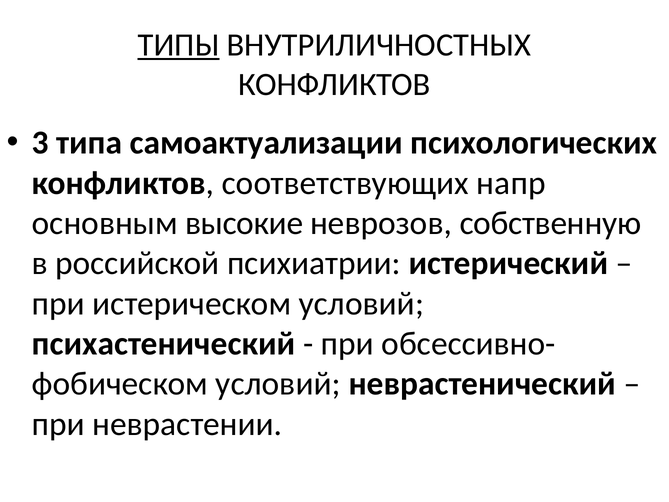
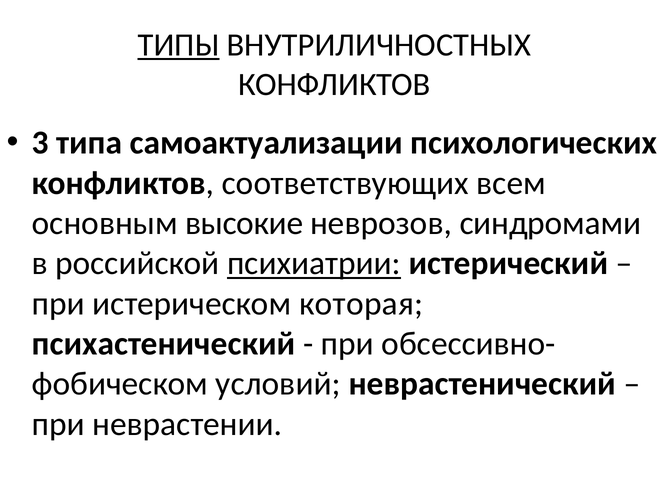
напр: напр -> всем (511, 183)
собственную: собственную -> синдромами (550, 223)
психиатрии underline: none -> present (314, 263)
истерическом условий: условий -> которая (361, 303)
